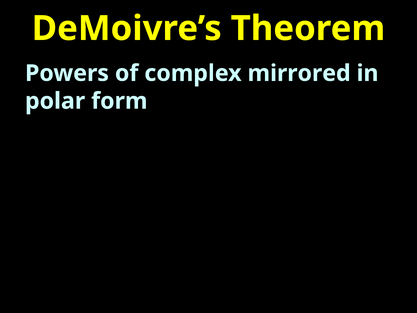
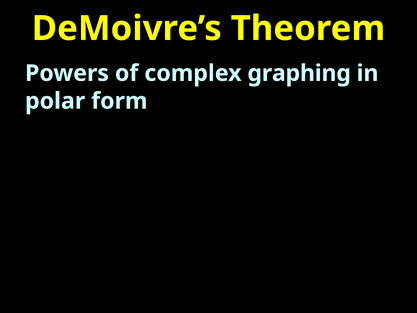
mirrored: mirrored -> graphing (299, 73)
